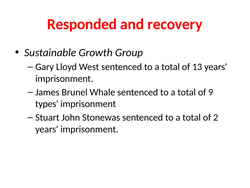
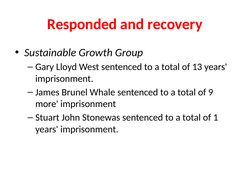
types: types -> more (47, 104)
2: 2 -> 1 (216, 117)
